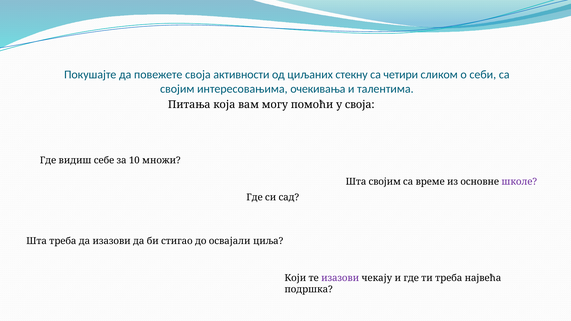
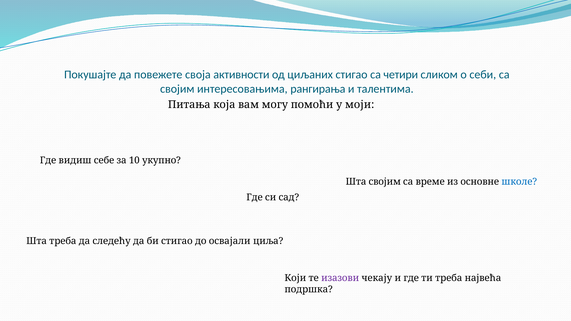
циљаних стекну: стекну -> стигао (352, 75)
очекивања: очекивања -> рангирања (318, 89)
у своја: своја -> моји (360, 105)
множи: множи -> укупно (161, 160)
школе colour: purple -> blue (519, 182)
да изазови: изазови -> следећу (112, 241)
